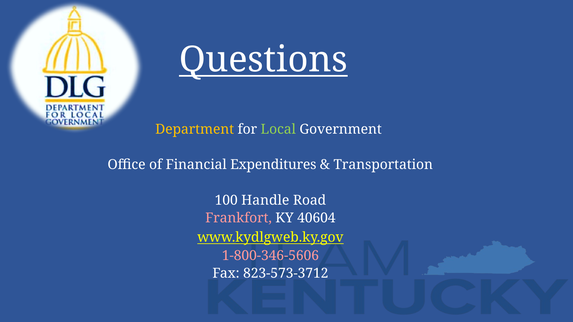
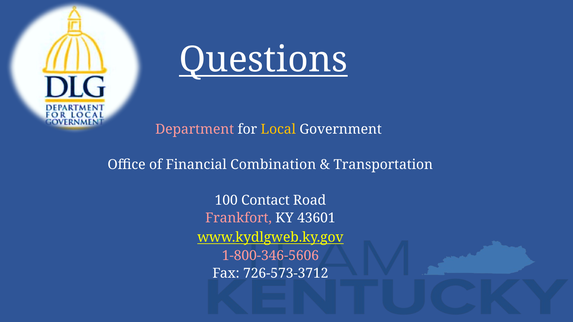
Department colour: yellow -> pink (195, 129)
Local colour: light green -> yellow (278, 129)
Expenditures: Expenditures -> Combination (273, 165)
Handle: Handle -> Contact (265, 200)
40604: 40604 -> 43601 (316, 218)
823-573-3712: 823-573-3712 -> 726-573-3712 (286, 274)
